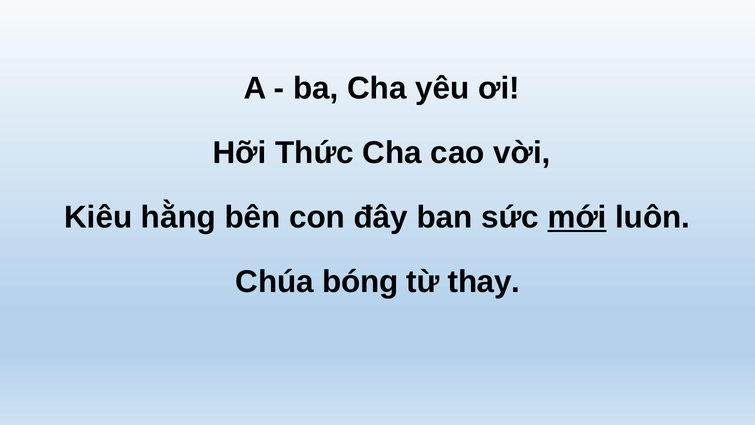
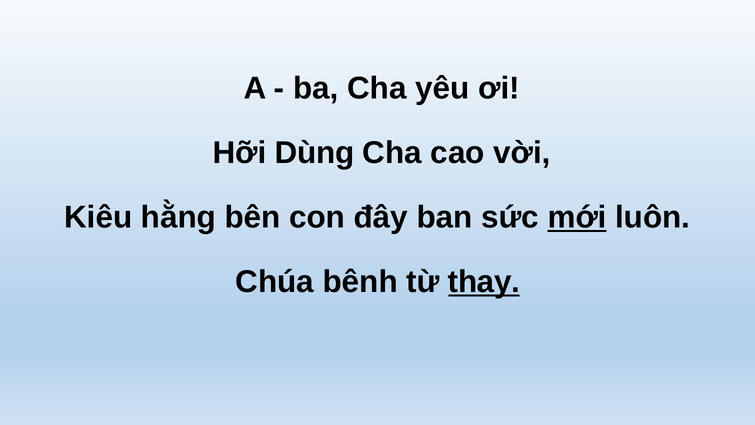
Thức: Thức -> Dùng (315, 153)
bóng: bóng -> bênh (360, 282)
thay underline: none -> present (484, 282)
